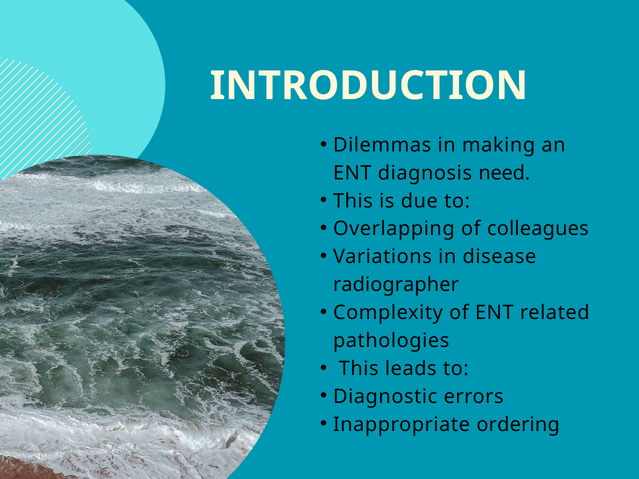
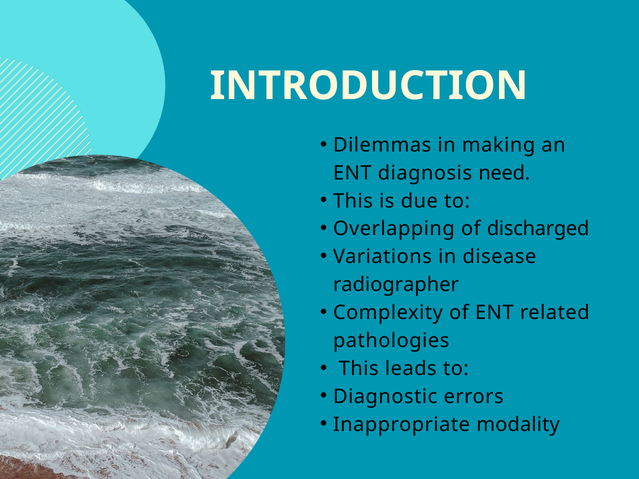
colleagues: colleagues -> discharged (538, 229)
ordering: ordering -> modality (518, 425)
